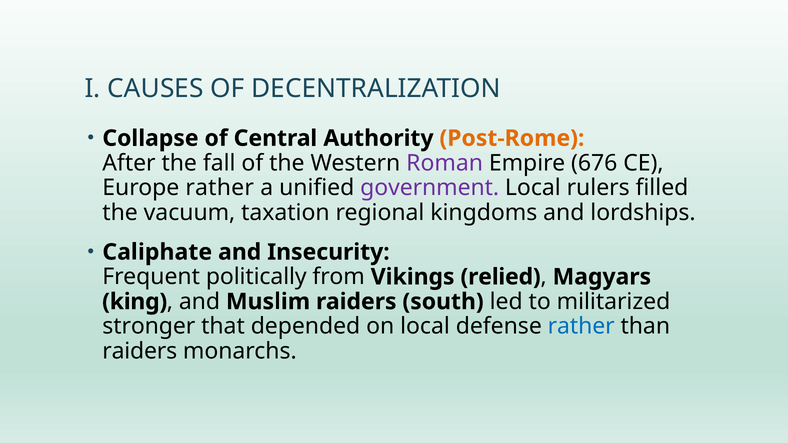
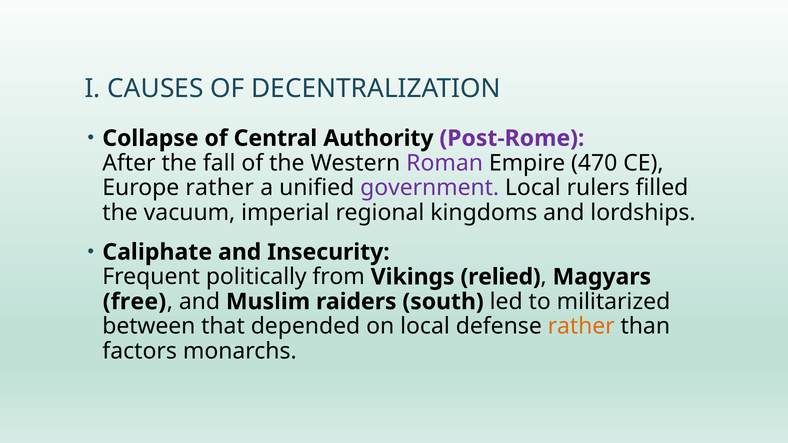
Post-Rome colour: orange -> purple (512, 138)
676: 676 -> 470 (594, 163)
taxation: taxation -> imperial (285, 213)
king: king -> free (134, 302)
stronger: stronger -> between (149, 327)
rather colour: blue -> orange (581, 327)
raiders: raiders -> factors (140, 351)
